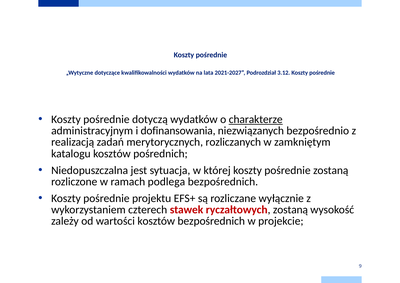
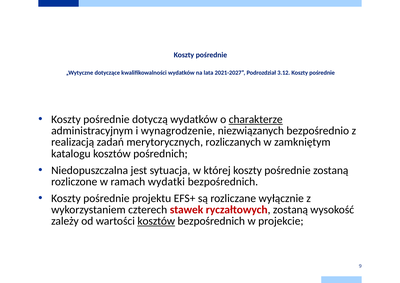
dofinansowania: dofinansowania -> wynagrodzenie (178, 131)
podlega: podlega -> wydatki (166, 182)
kosztów underline: none -> present (156, 221)
